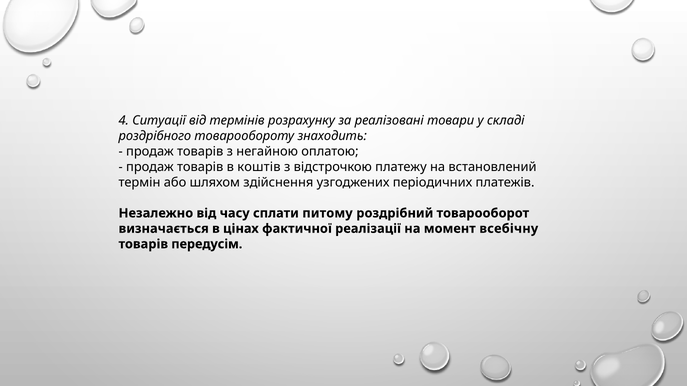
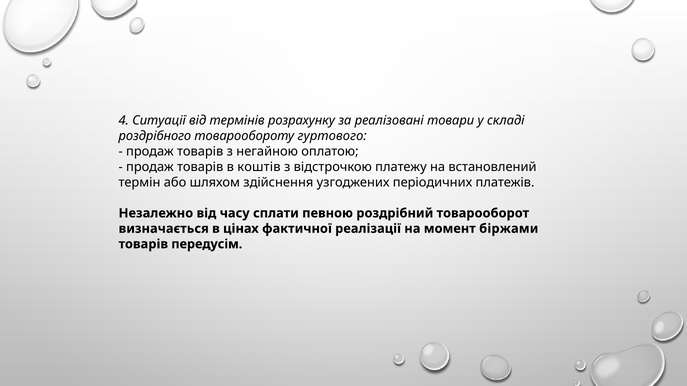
знаходить: знаходить -> гуртового (332, 136)
питому: питому -> певною (328, 213)
всебічну: всебічну -> біржами (509, 229)
